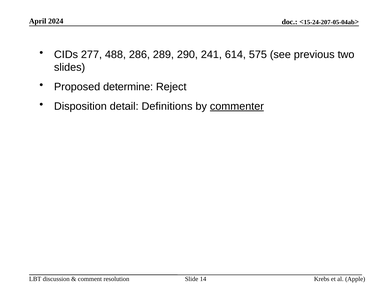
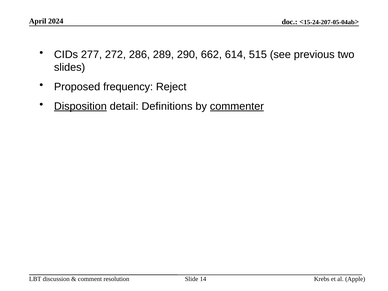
488: 488 -> 272 (115, 54)
241: 241 -> 662 (211, 54)
575: 575 -> 515 (258, 54)
determine: determine -> frequency (128, 87)
Disposition underline: none -> present (80, 106)
